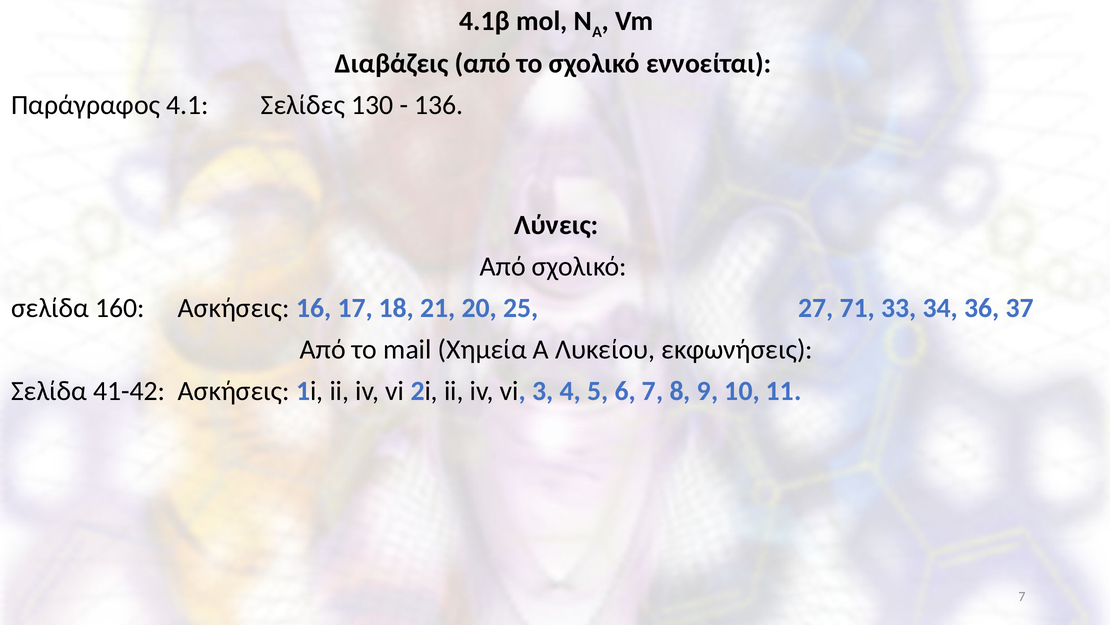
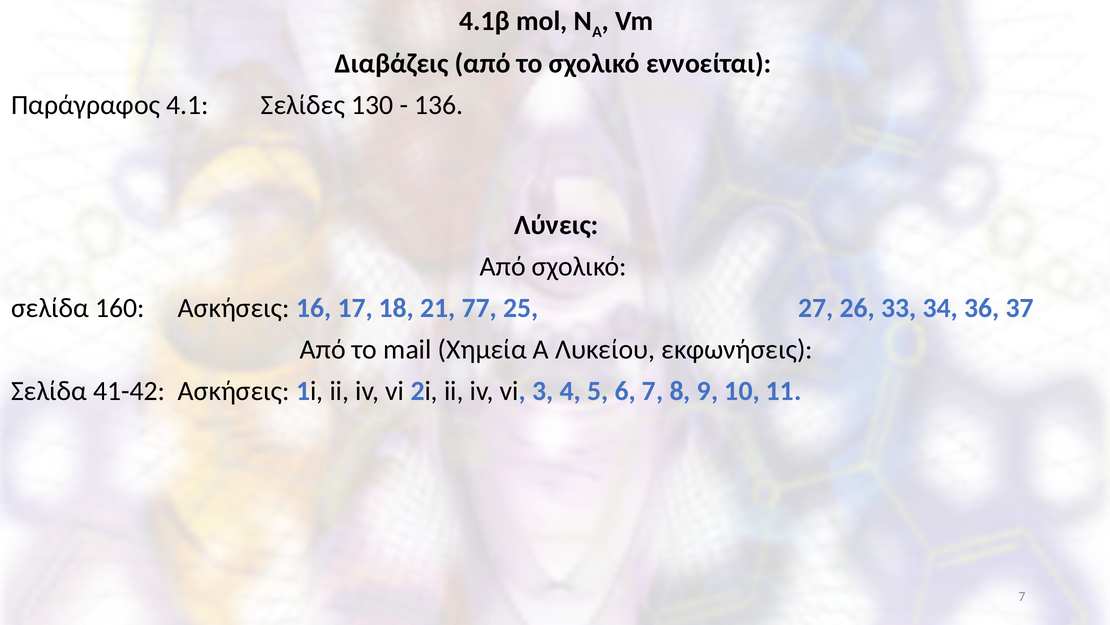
20: 20 -> 77 (479, 308)
71: 71 -> 26 (857, 308)
